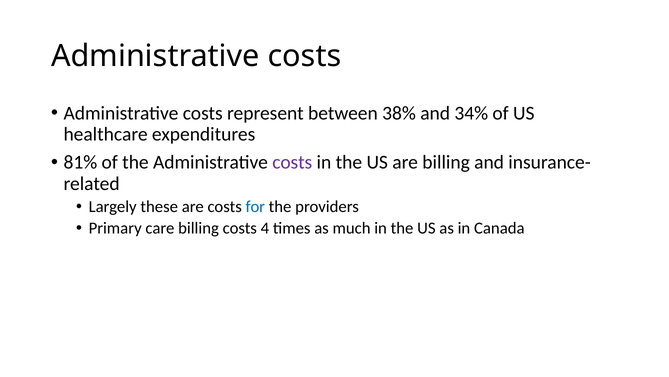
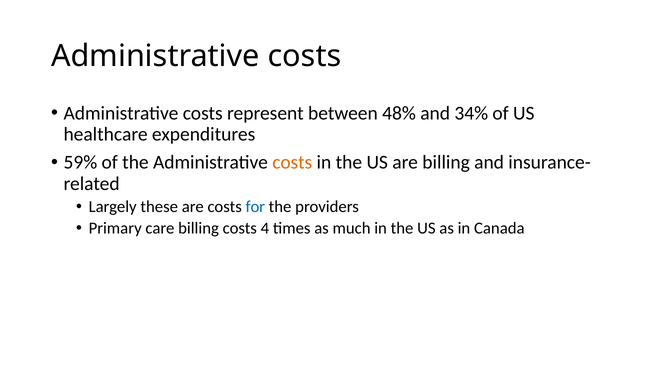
38%: 38% -> 48% (399, 113)
81%: 81% -> 59% (80, 162)
costs colour: purple -> orange (292, 162)
